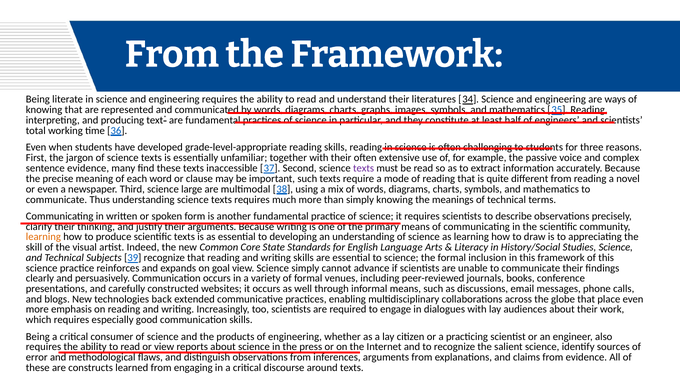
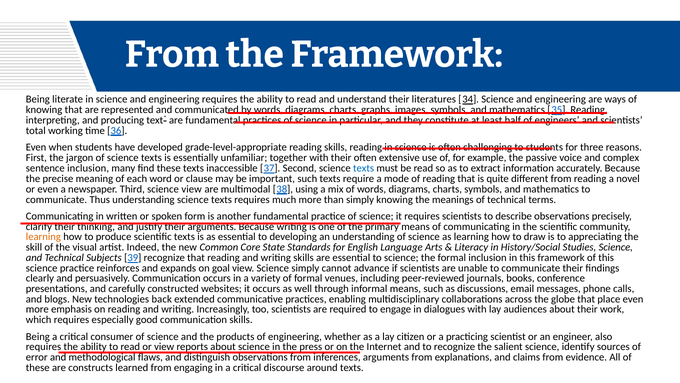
sentence evidence: evidence -> inclusion (88, 168)
texts colour: purple -> blue (364, 168)
science large: large -> view (192, 189)
